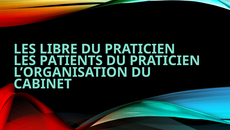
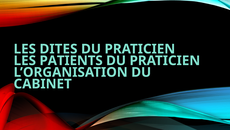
LIBRE: LIBRE -> DITES (58, 49)
